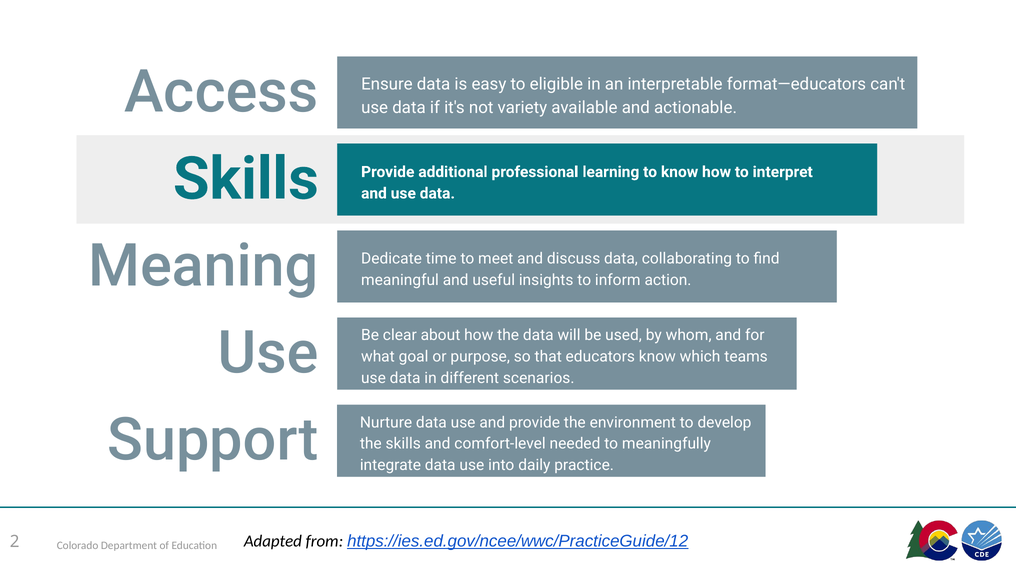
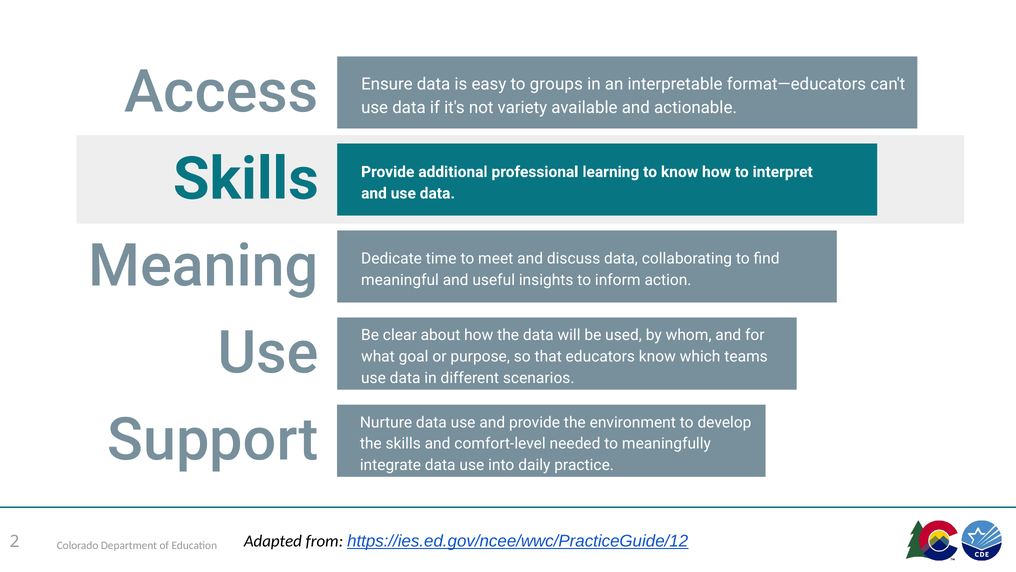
eligible: eligible -> groups (556, 84)
